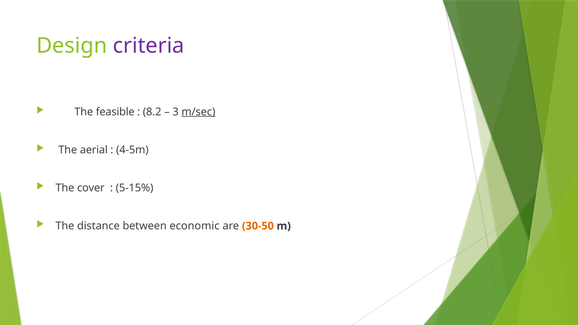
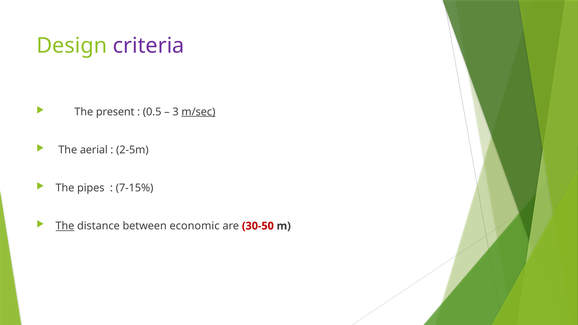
feasible: feasible -> present (115, 112)
8.2: 8.2 -> 0.5 (152, 112)
4-5m: 4-5m -> 2-5m (132, 150)
cover: cover -> pipes (91, 188)
5-15%: 5-15% -> 7-15% (135, 188)
The underline: none -> present (65, 226)
30-50 colour: orange -> red (258, 226)
